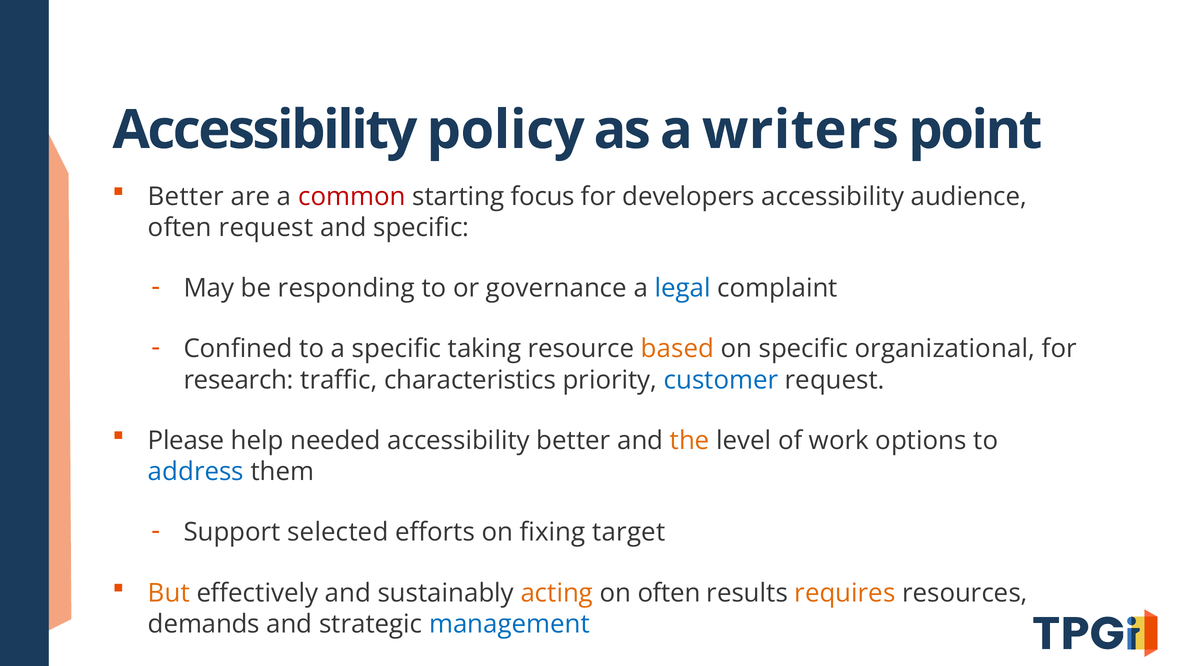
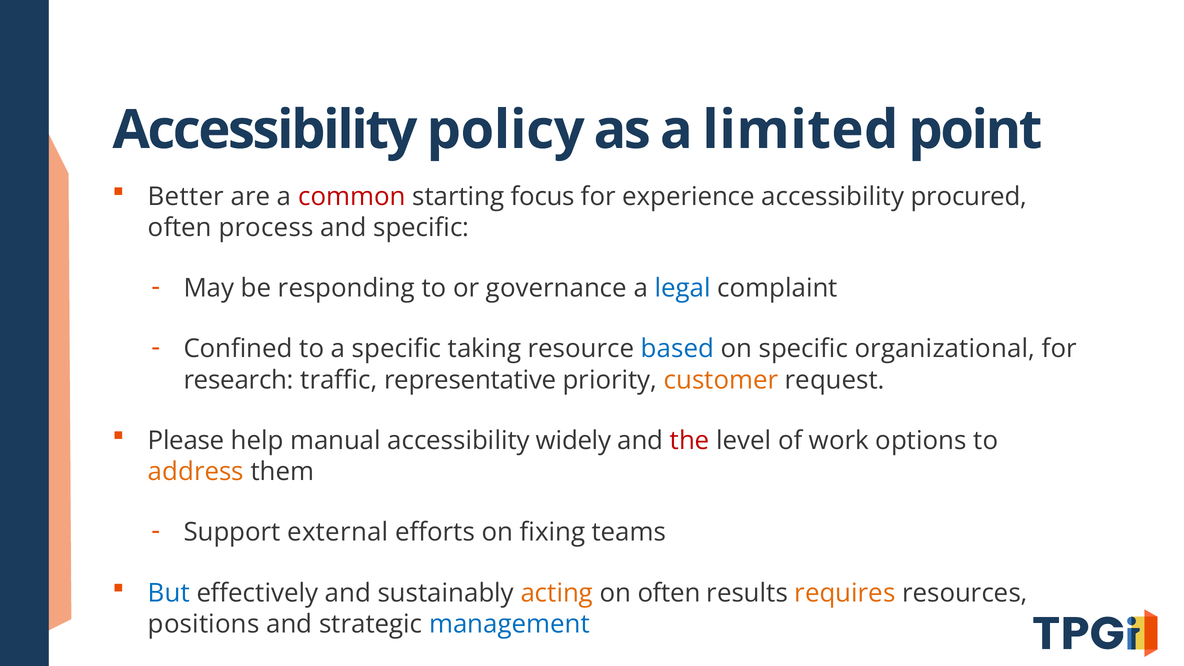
writers: writers -> limited (800, 130)
developers: developers -> experience (689, 196)
audience: audience -> procured (969, 196)
often request: request -> process (266, 228)
based colour: orange -> blue (677, 349)
characteristics: characteristics -> representative (470, 380)
customer colour: blue -> orange (721, 380)
needed: needed -> manual (335, 441)
accessibility better: better -> widely (574, 441)
the colour: orange -> red (690, 441)
address colour: blue -> orange (196, 472)
selected: selected -> external (338, 532)
target: target -> teams (629, 532)
But colour: orange -> blue (169, 593)
demands: demands -> positions (204, 624)
